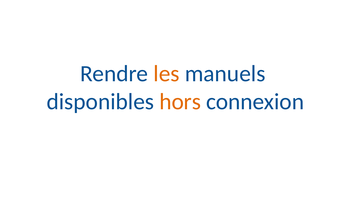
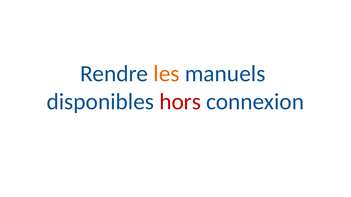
hors colour: orange -> red (180, 102)
